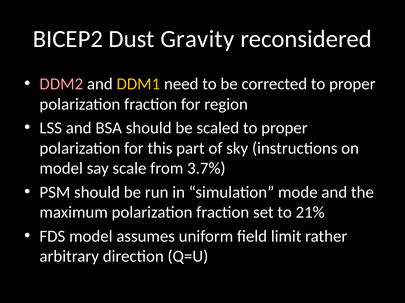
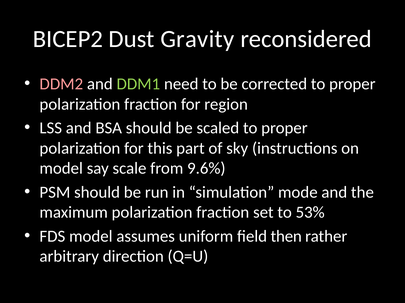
DDM1 colour: yellow -> light green (138, 84)
3.7%: 3.7% -> 9.6% (206, 169)
21%: 21% -> 53% (310, 213)
limit: limit -> then (286, 237)
